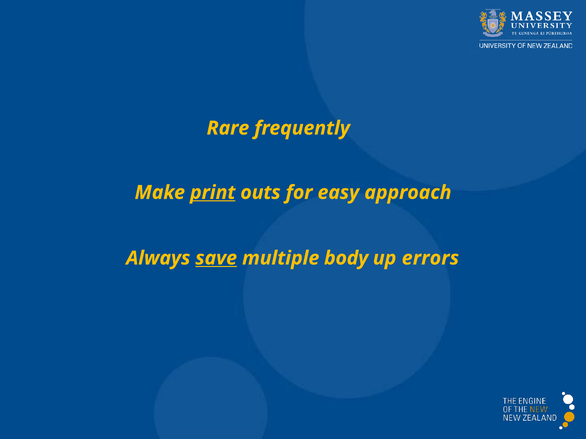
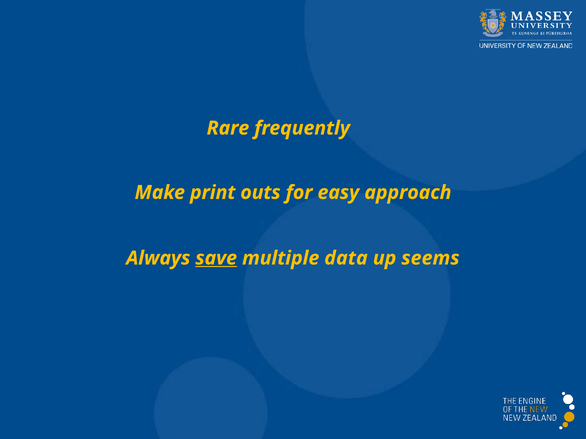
print underline: present -> none (213, 193)
body: body -> data (346, 258)
errors: errors -> seems (430, 258)
